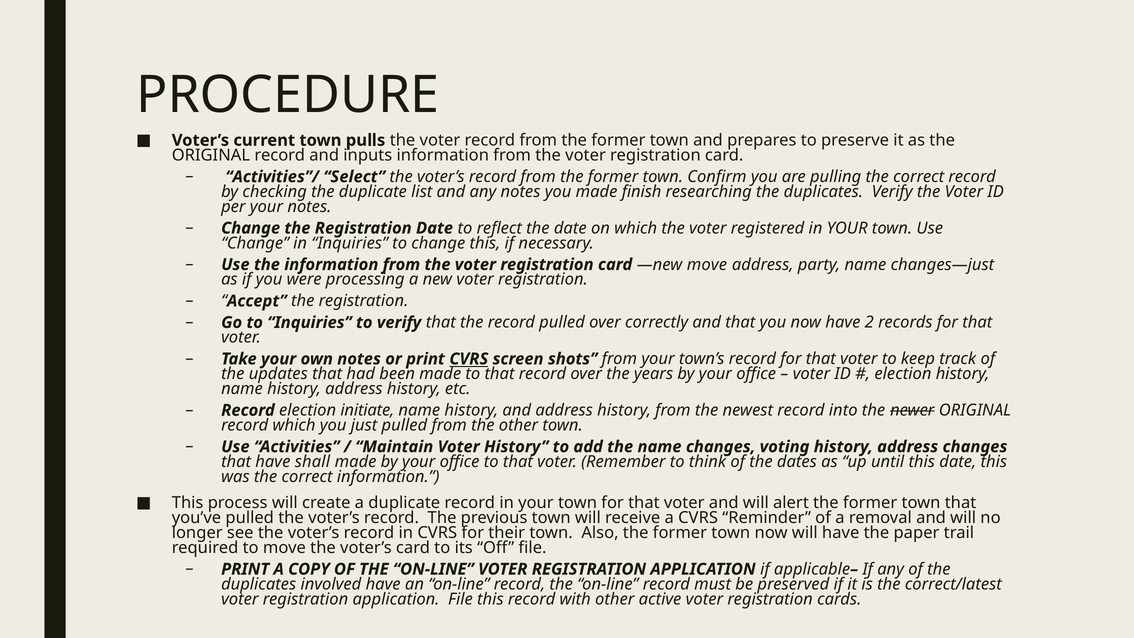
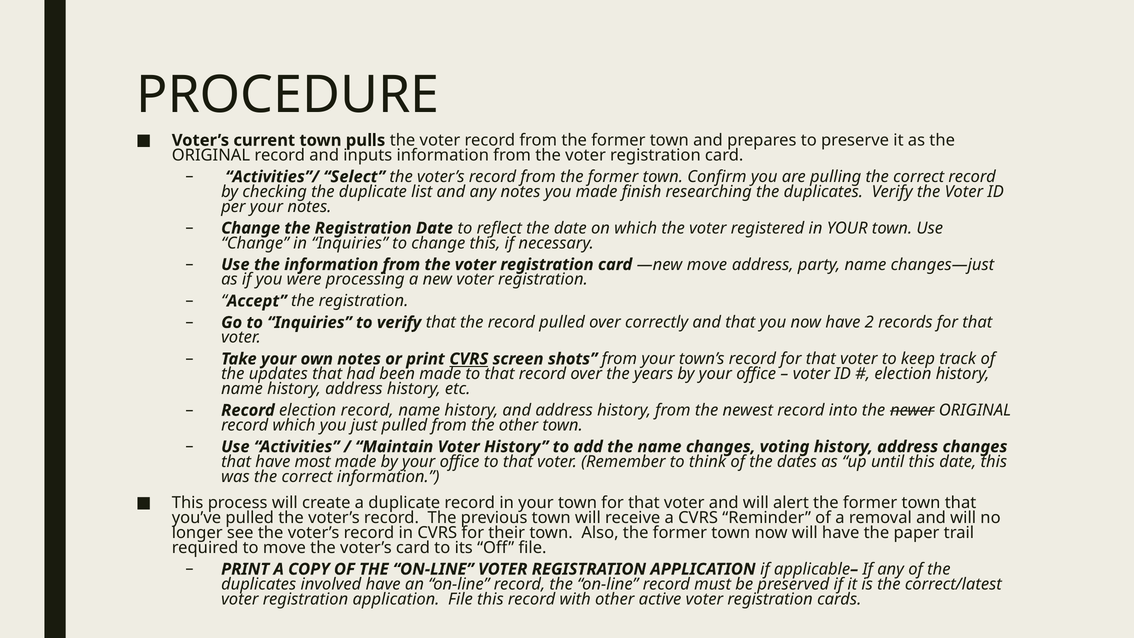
election initiate: initiate -> record (367, 410)
shall: shall -> most (313, 462)
